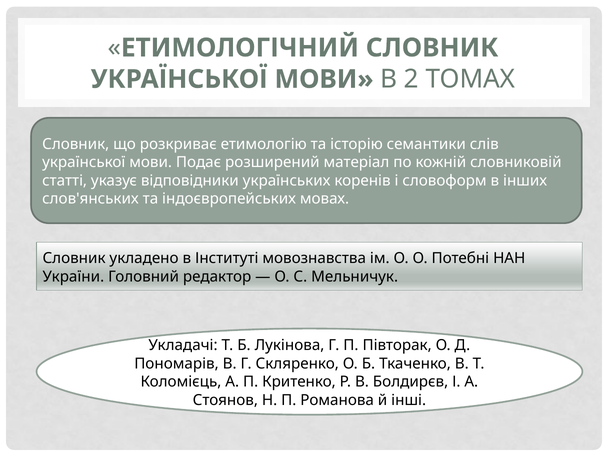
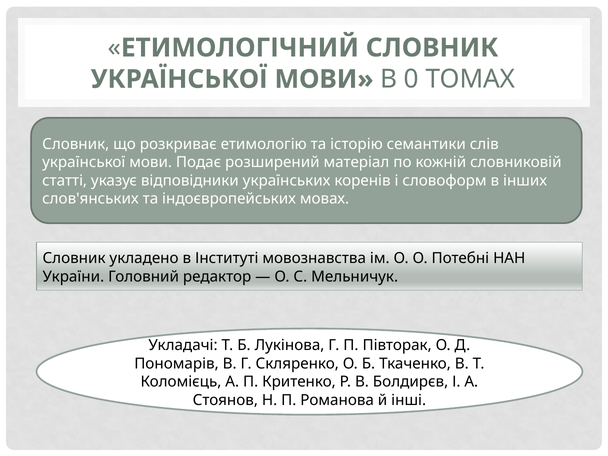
2: 2 -> 0 (411, 79)
